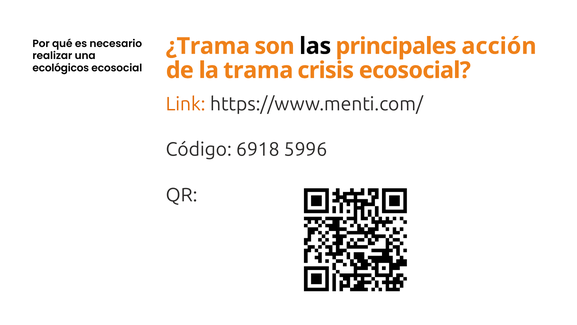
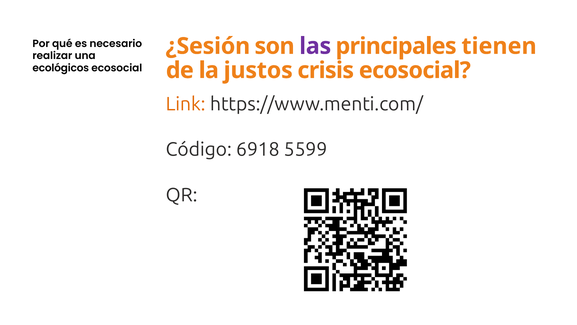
¿Trama: ¿Trama -> ¿Sesión (208, 46)
las colour: black -> purple (315, 46)
acción: acción -> tienen (499, 46)
trama: trama -> justos (258, 70)
5996: 5996 -> 5599 (306, 149)
